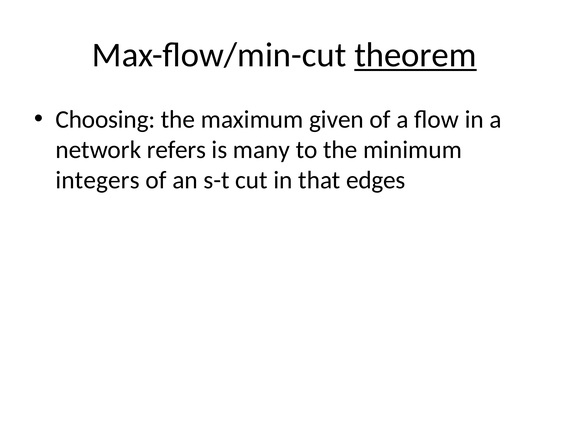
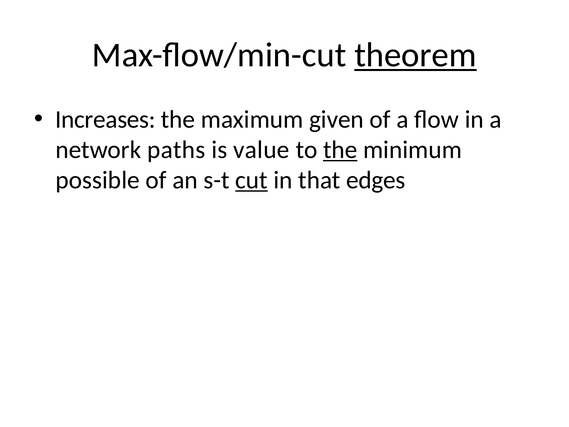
Choosing: Choosing -> Increases (105, 119)
refers: refers -> paths (176, 150)
many: many -> value (261, 150)
the underline: none -> present (340, 150)
integers: integers -> possible (98, 180)
cut underline: none -> present (251, 180)
